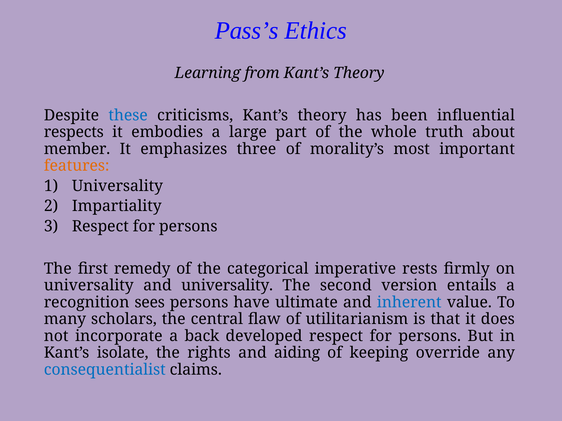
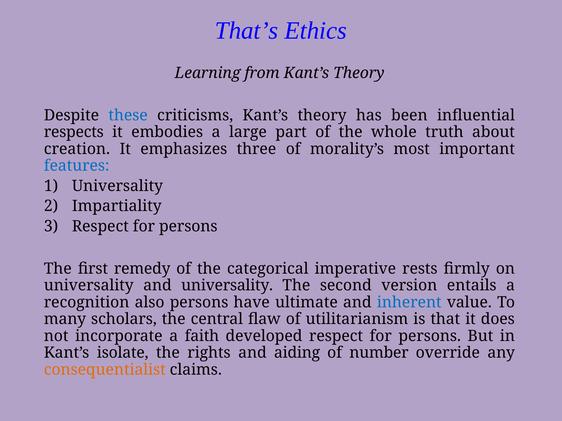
Pass’s: Pass’s -> That’s (247, 31)
member: member -> creation (77, 149)
features colour: orange -> blue (77, 166)
sees: sees -> also (150, 303)
back: back -> faith (202, 336)
keeping: keeping -> number (379, 353)
consequentialist colour: blue -> orange (105, 370)
